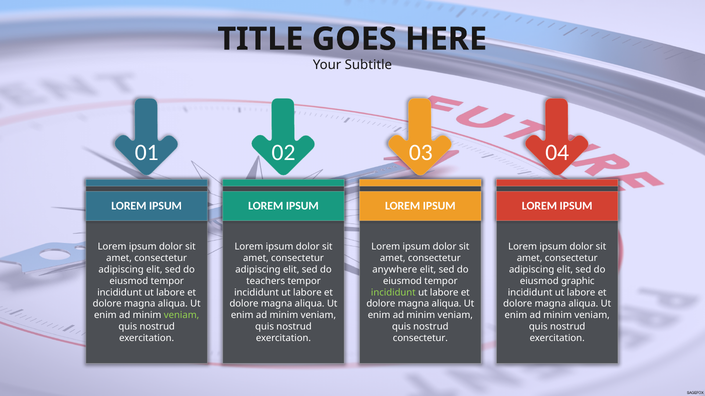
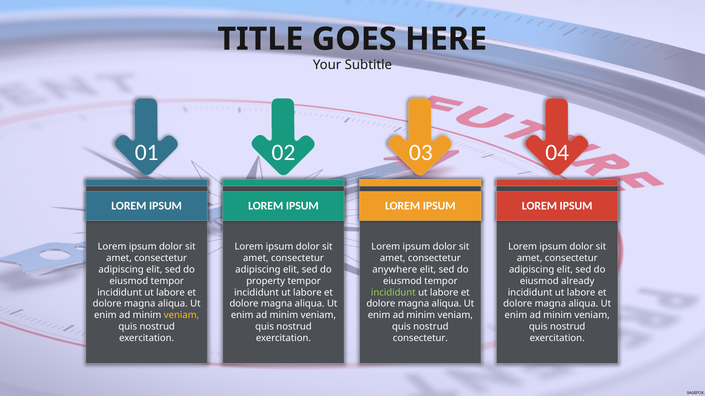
teachers: teachers -> property (266, 281)
graphic: graphic -> already (578, 281)
veniam colour: light green -> yellow (182, 316)
